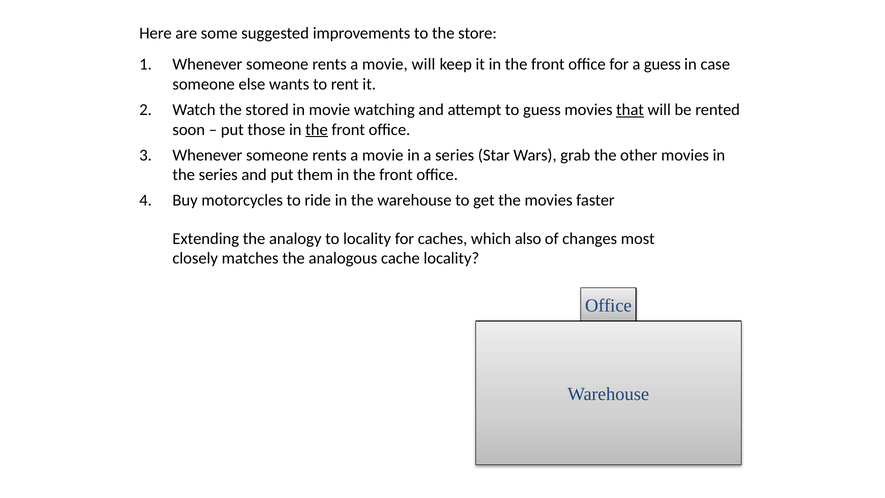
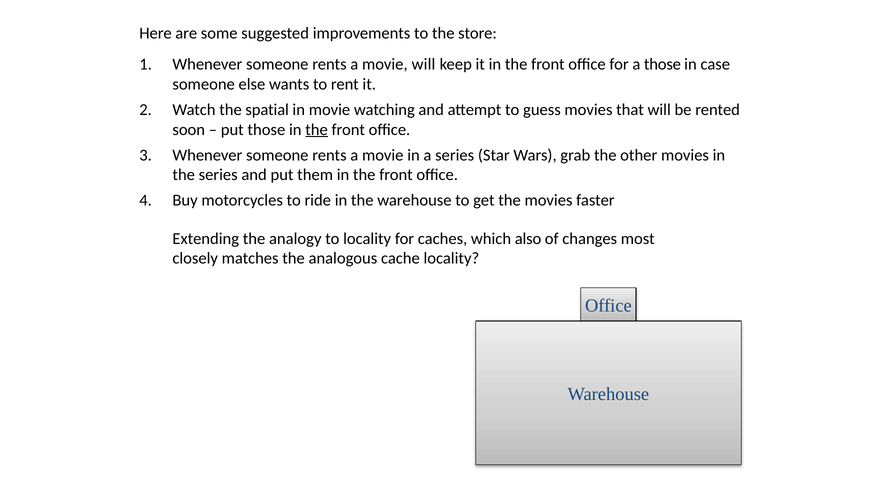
a guess: guess -> those (662, 64)
stored: stored -> spatial (267, 110)
that underline: present -> none (630, 110)
